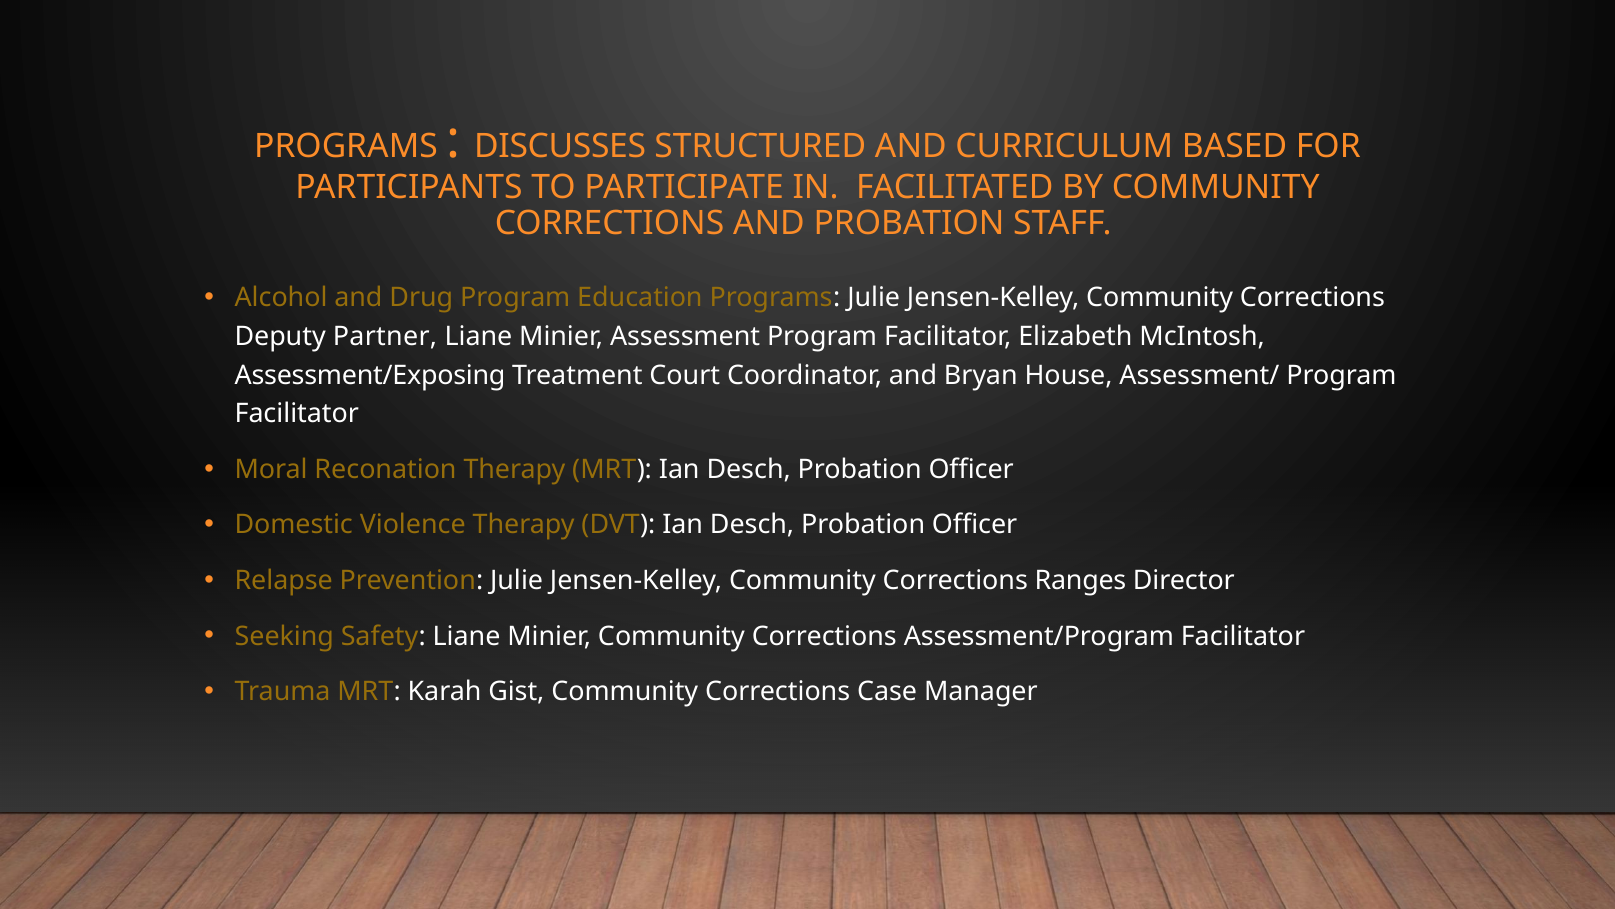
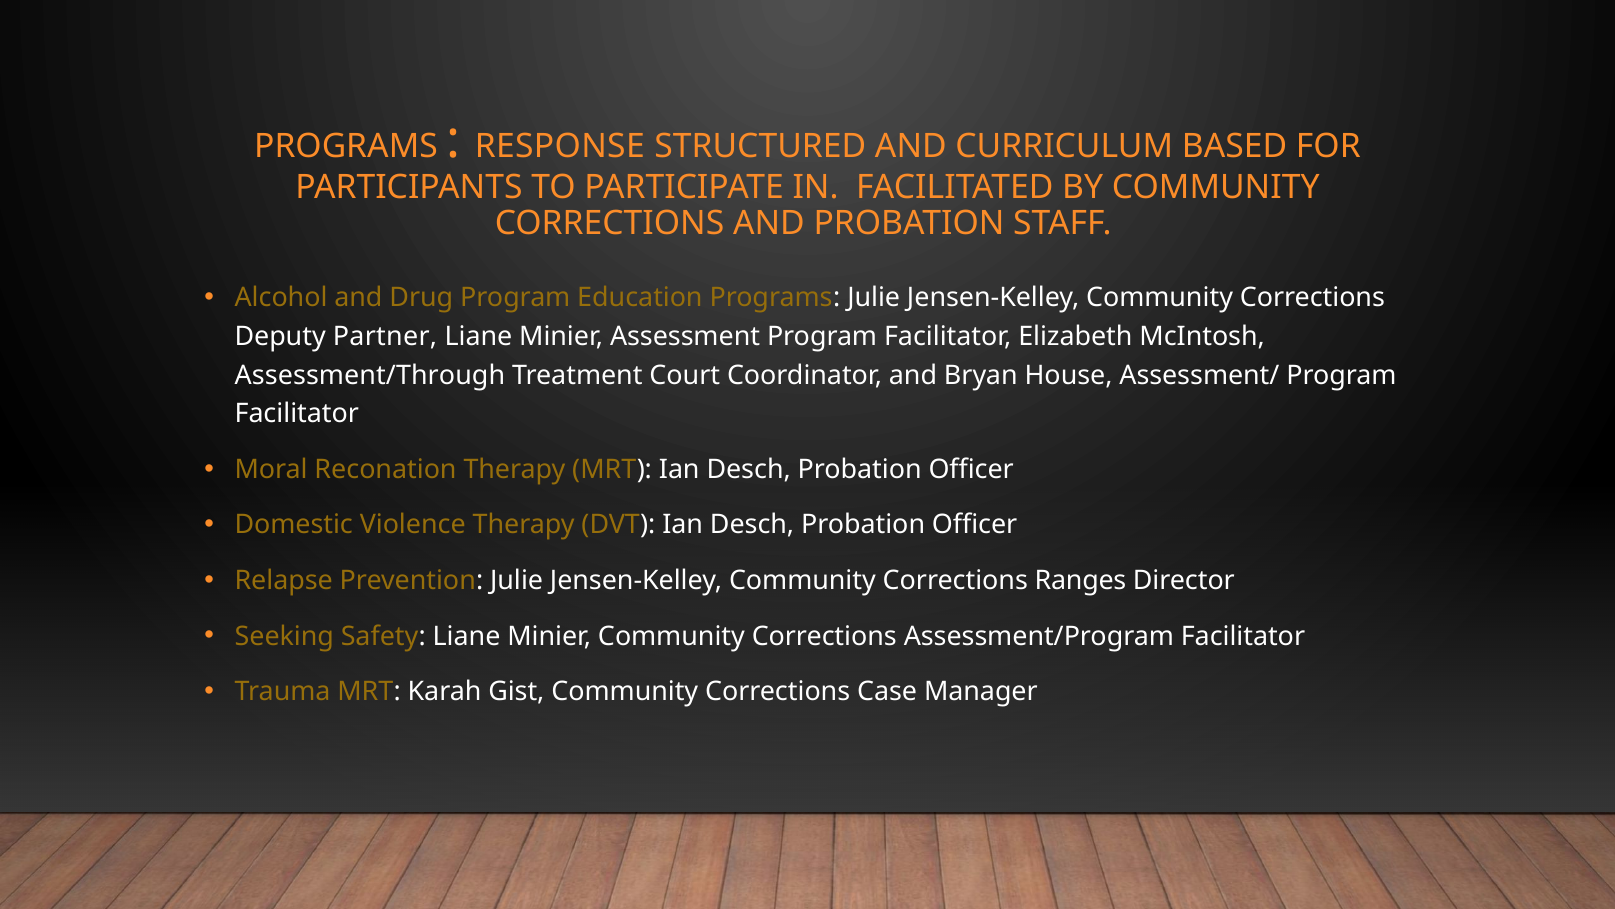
DISCUSSES: DISCUSSES -> RESPONSE (560, 147)
Assessment/Exposing: Assessment/Exposing -> Assessment/Through (370, 375)
